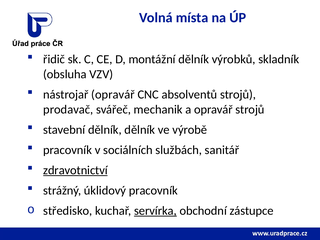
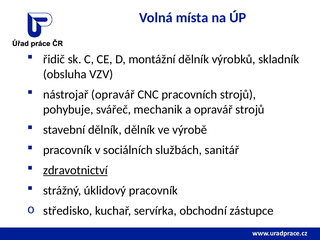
absolventů: absolventů -> pracovních (189, 95)
prodavač: prodavač -> pohybuje (68, 110)
servírka underline: present -> none (155, 211)
